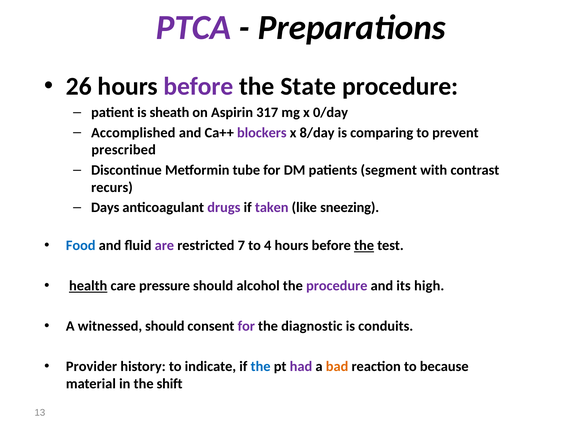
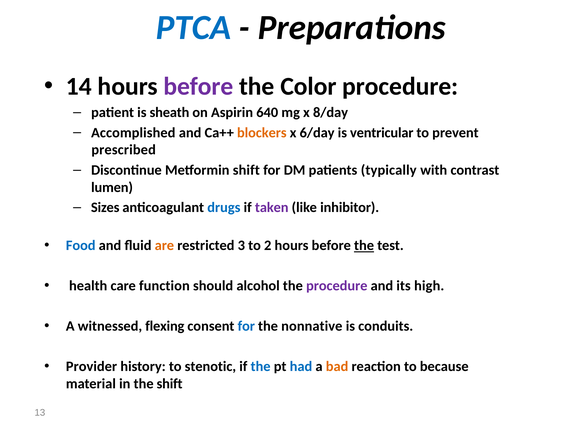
PTCA colour: purple -> blue (193, 27)
26: 26 -> 14 (79, 86)
State: State -> Color (308, 86)
317: 317 -> 640 (267, 112)
0/day: 0/day -> 8/day (331, 112)
blockers colour: purple -> orange (262, 133)
8/day: 8/day -> 6/day (317, 133)
comparing: comparing -> ventricular (382, 133)
Metformin tube: tube -> shift (246, 170)
segment: segment -> typically (389, 170)
recurs: recurs -> lumen (112, 187)
Days: Days -> Sizes (105, 207)
drugs colour: purple -> blue (224, 207)
sneezing: sneezing -> inhibitor (350, 207)
are colour: purple -> orange (164, 246)
7: 7 -> 3 (241, 246)
4: 4 -> 2 (268, 246)
health underline: present -> none (88, 286)
pressure: pressure -> function (164, 286)
witnessed should: should -> flexing (165, 326)
for colour: purple -> blue (246, 326)
diagnostic: diagnostic -> nonnative (312, 326)
indicate: indicate -> stenotic (210, 367)
had colour: purple -> blue (301, 367)
